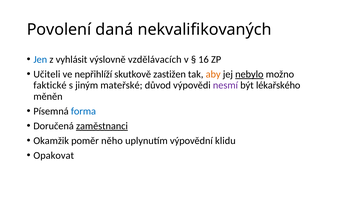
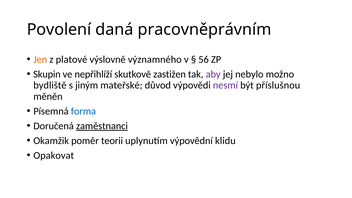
nekvalifikovaných: nekvalifikovaných -> pracovněprávním (205, 30)
Jen colour: blue -> orange (40, 59)
vyhlásit: vyhlásit -> platové (72, 59)
vzdělávacích: vzdělávacích -> významného (155, 59)
16: 16 -> 56 (204, 59)
Učiteli: Učiteli -> Skupin (47, 74)
aby colour: orange -> purple (213, 74)
nebylo underline: present -> none (249, 74)
faktické: faktické -> bydliště (50, 85)
lékařského: lékařského -> příslušnou (278, 85)
něho: něho -> teorii (112, 141)
